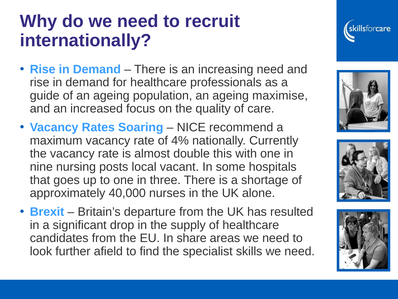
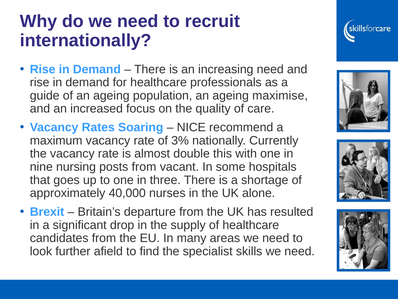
4%: 4% -> 3% (180, 140)
posts local: local -> from (144, 167)
share: share -> many (192, 238)
